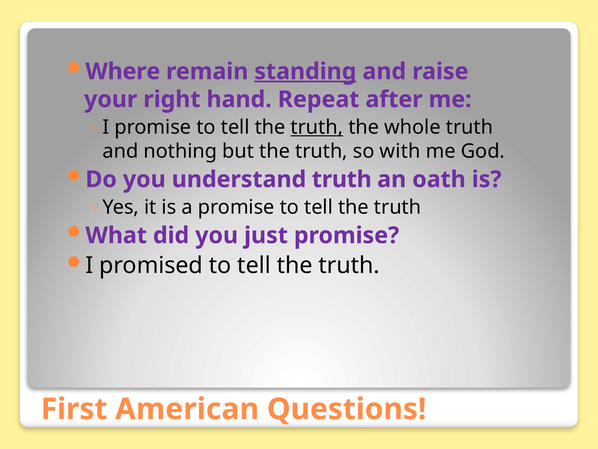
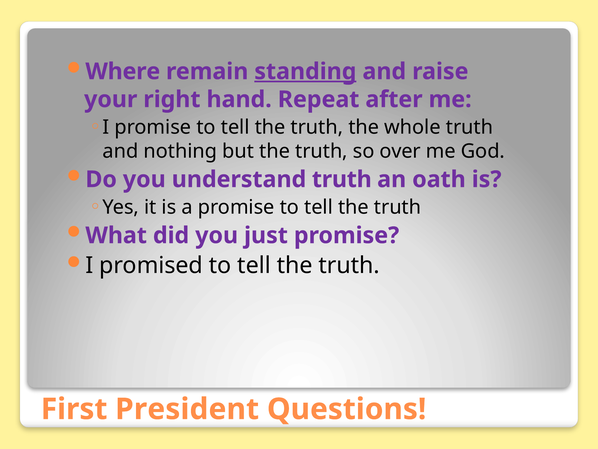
truth underline: present -> none (317, 127)
with: with -> over (400, 151)
American: American -> President (187, 409)
